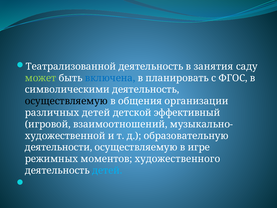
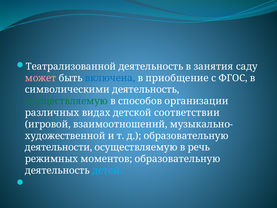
может colour: light green -> pink (41, 78)
планировать: планировать -> приобщение (177, 78)
осуществляемую colour: black -> green (66, 101)
общения: общения -> способов (140, 101)
различных детей: детей -> видах (96, 113)
эффективный: эффективный -> соответствии (187, 113)
игре: игре -> речь (199, 147)
моментов художественного: художественного -> образовательную (177, 159)
